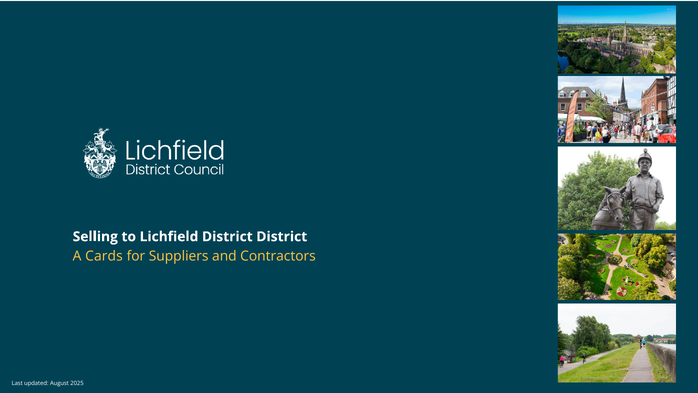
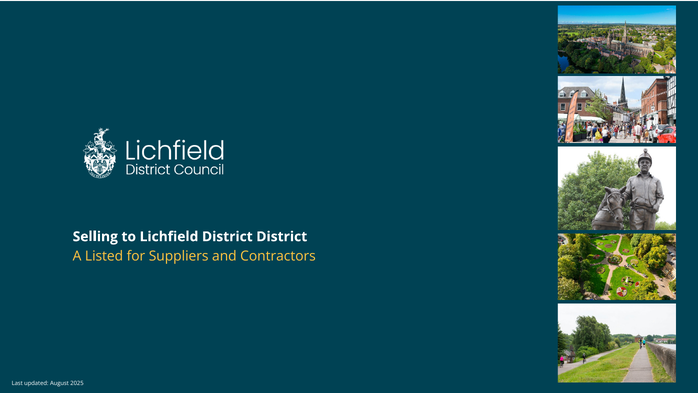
Cards: Cards -> Listed (104, 256)
